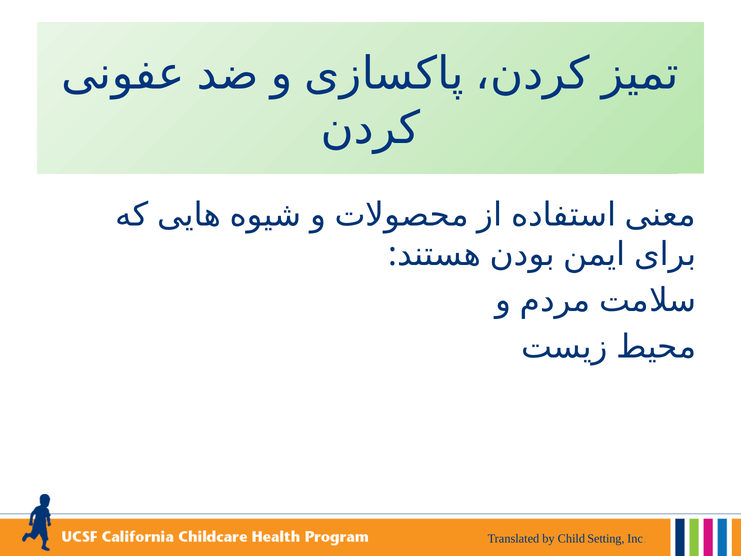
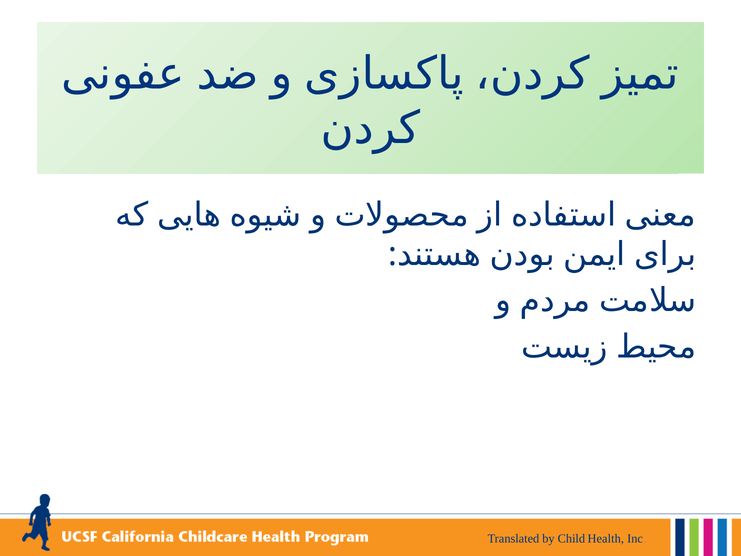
Setting: Setting -> Health (606, 538)
